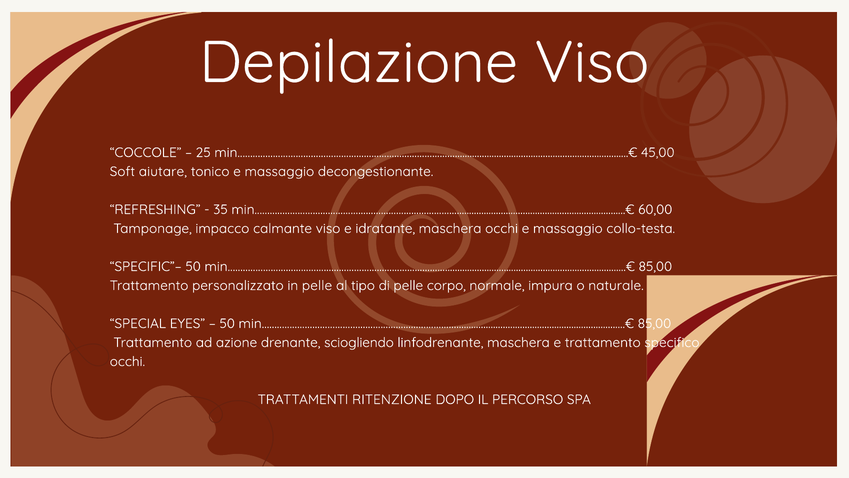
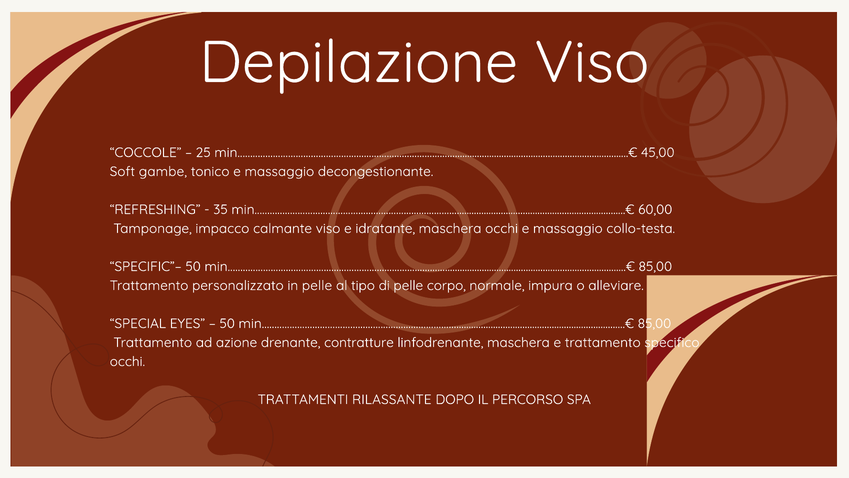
aiutare: aiutare -> gambe (163, 171)
naturale: naturale -> alleviare (616, 285)
sciogliendo: sciogliendo -> contratture (359, 342)
RITENZIONE: RITENZIONE -> RILASSANTE (392, 399)
